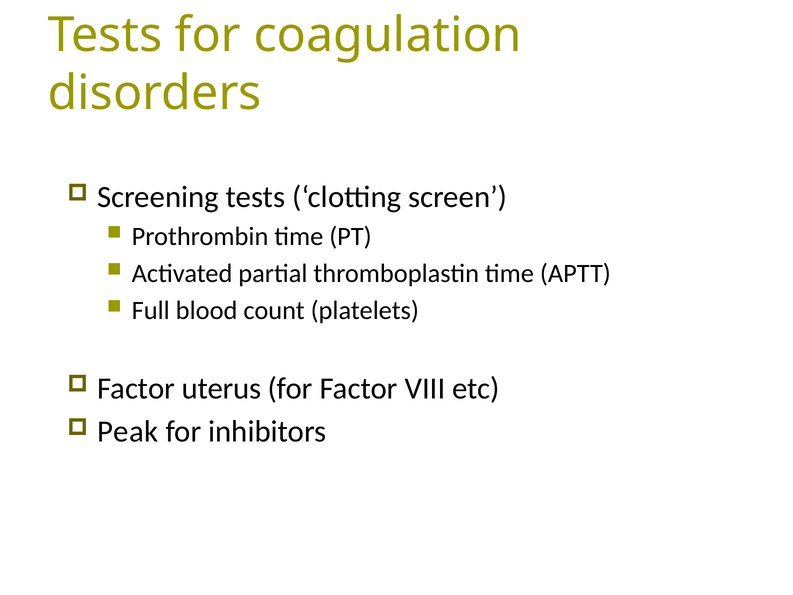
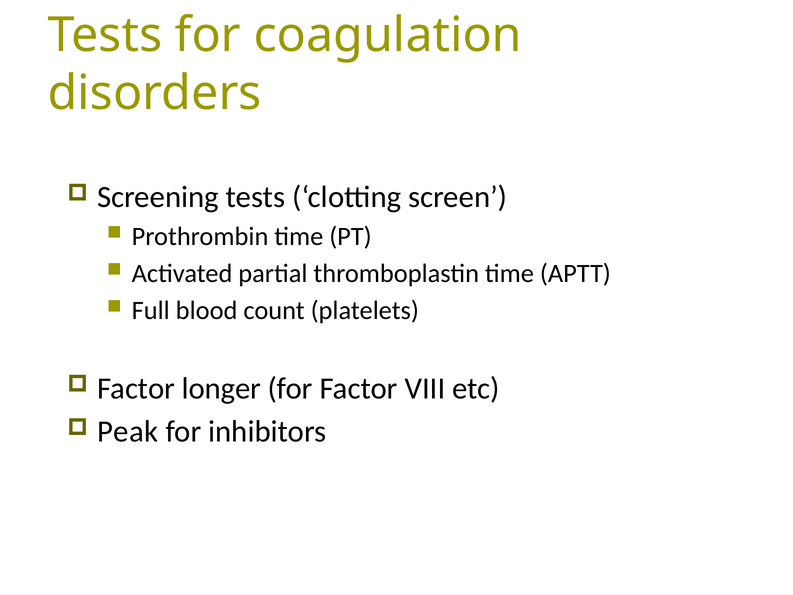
uterus: uterus -> longer (221, 388)
